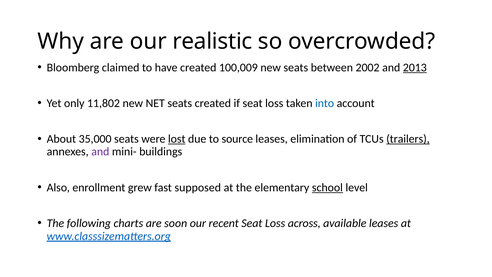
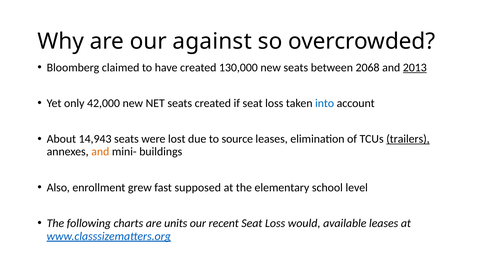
realistic: realistic -> against (212, 41)
100,009: 100,009 -> 130,000 (238, 67)
2002: 2002 -> 2068 (368, 67)
11,802: 11,802 -> 42,000 (104, 103)
35,000: 35,000 -> 14,943 (95, 139)
lost underline: present -> none (177, 139)
and colour: purple -> orange (100, 152)
school underline: present -> none (327, 187)
soon: soon -> units (176, 223)
across: across -> would (304, 223)
